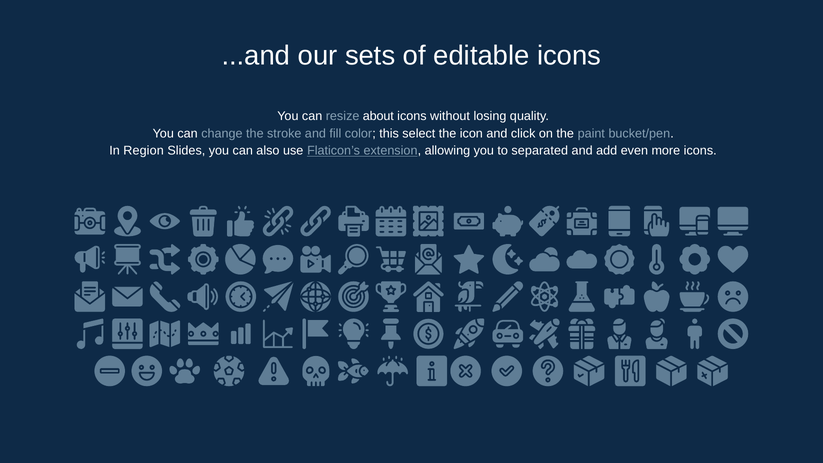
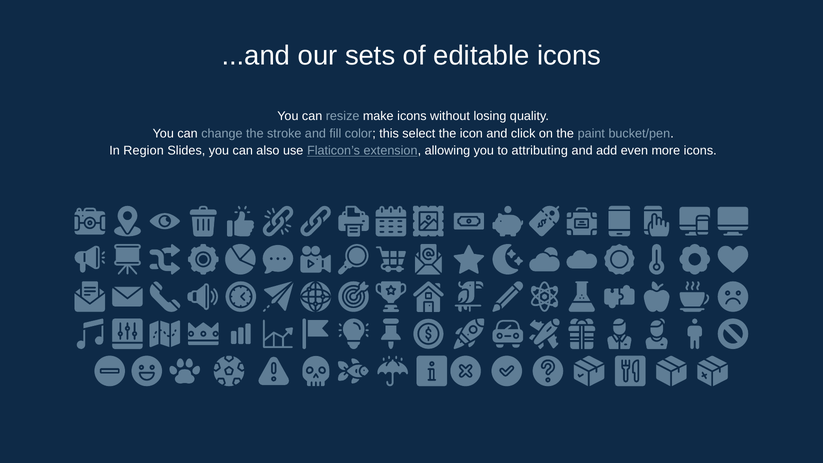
about: about -> make (378, 116)
separated: separated -> attributing (540, 151)
